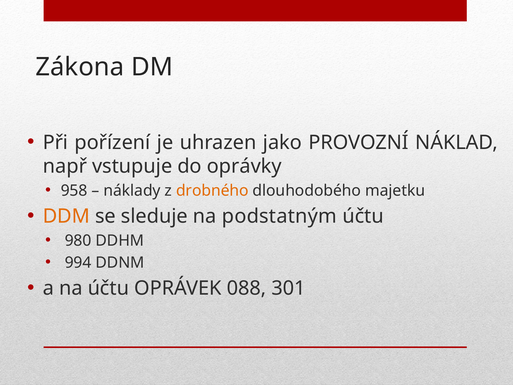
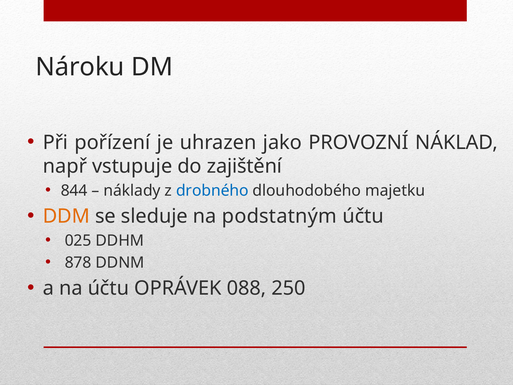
Zákona: Zákona -> Nároku (80, 67)
oprávky: oprávky -> zajištění (244, 166)
958: 958 -> 844 (74, 191)
drobného colour: orange -> blue (212, 191)
980: 980 -> 025 (78, 240)
994: 994 -> 878 (78, 262)
301: 301 -> 250 (288, 288)
